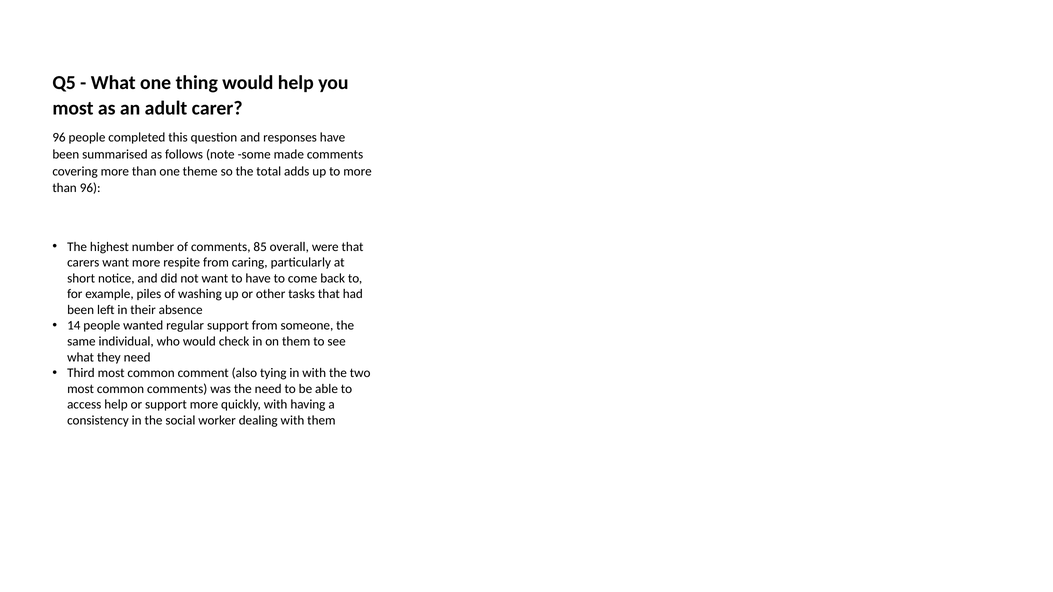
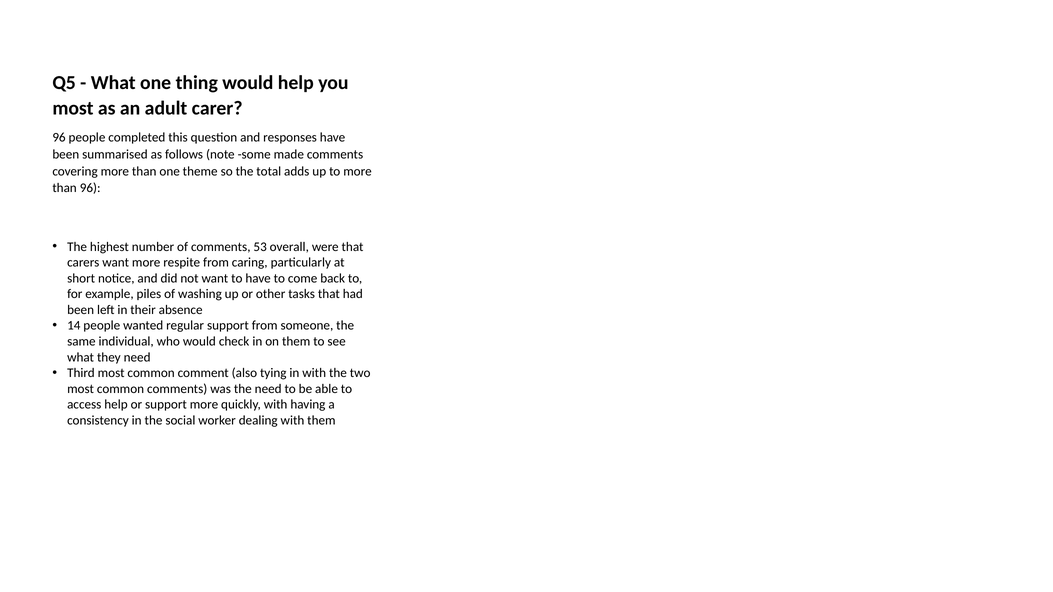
85: 85 -> 53 (260, 247)
